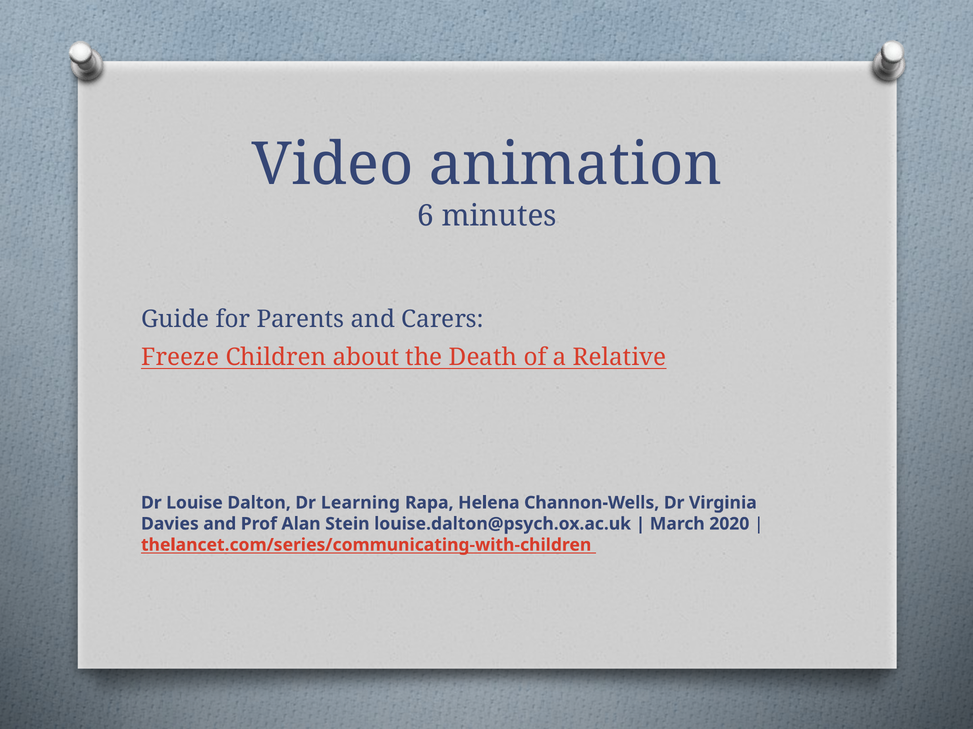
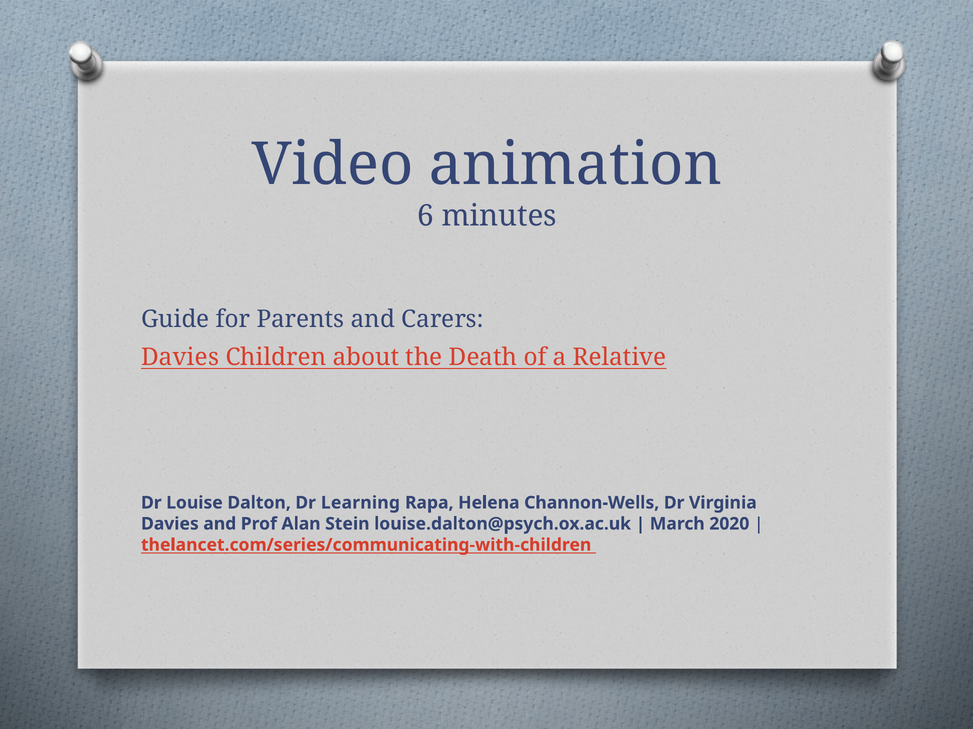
Freeze: Freeze -> Davies (180, 358)
